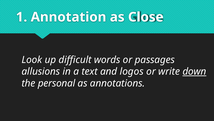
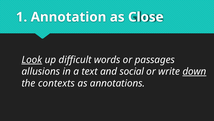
Look underline: none -> present (32, 59)
logos: logos -> social (132, 71)
personal: personal -> contexts (56, 83)
